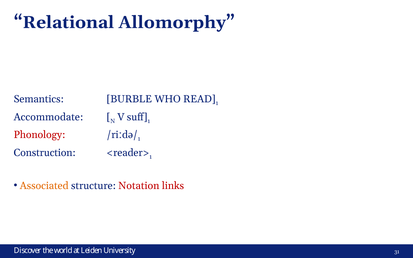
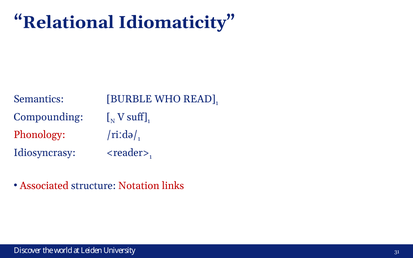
Allomorphy: Allomorphy -> Idiomaticity (177, 22)
Accommodate: Accommodate -> Compounding (48, 117)
Construction: Construction -> Idiosyncrasy (45, 153)
Associated colour: orange -> red (44, 186)
